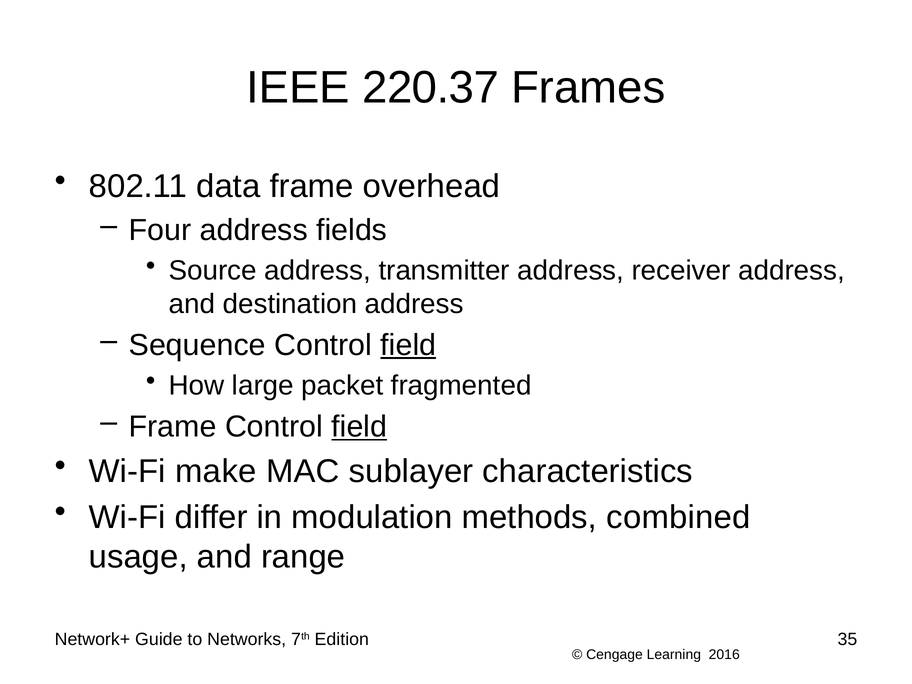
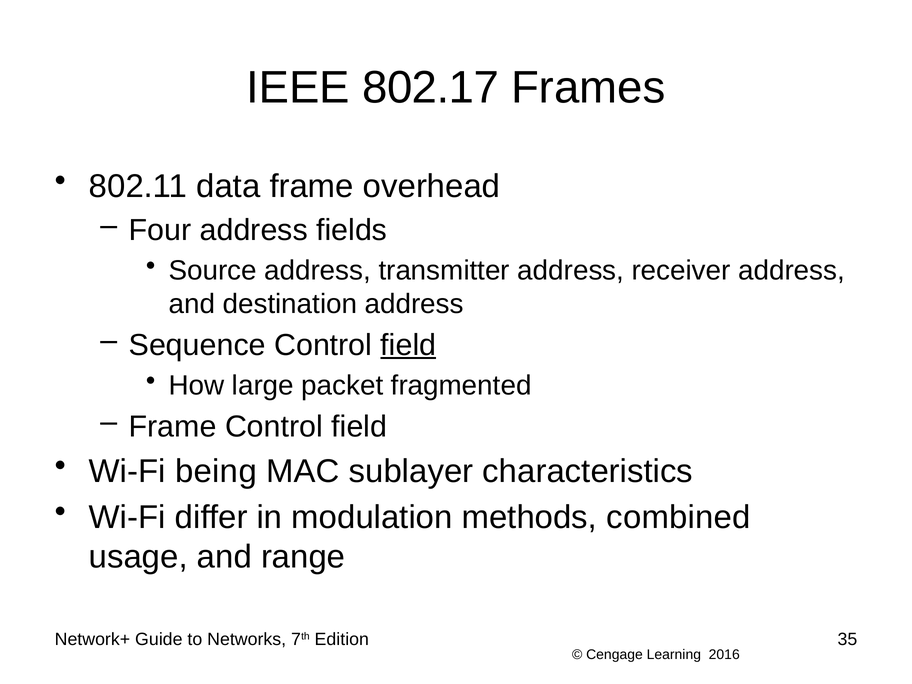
220.37: 220.37 -> 802.17 (431, 88)
field underline: present -> none (359, 427)
make: make -> being (216, 471)
